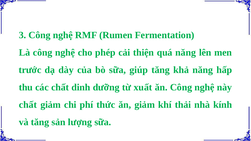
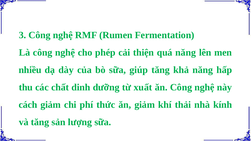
trước: trước -> nhiều (30, 70)
chất: chất -> cách (28, 105)
